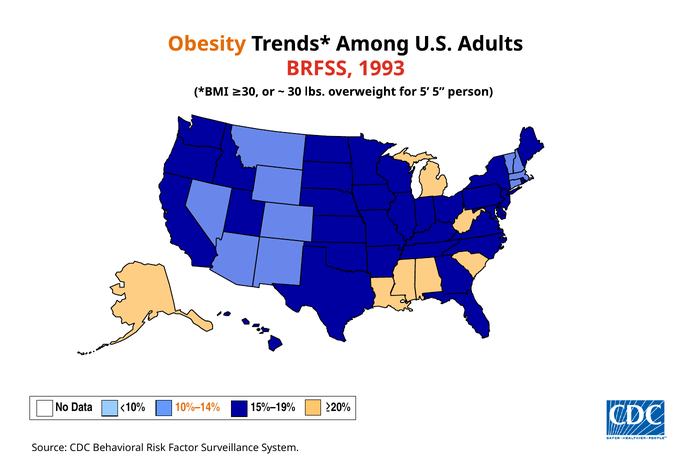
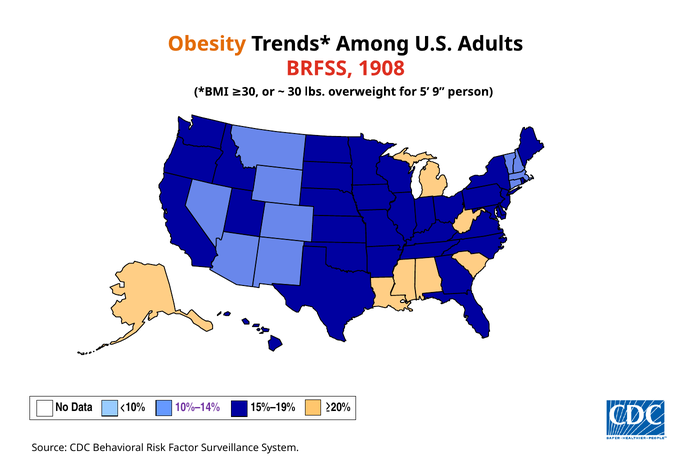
1993: 1993 -> 1908 (381, 68)
5 5: 5 -> 9 (438, 92)
10%–14% colour: orange -> purple (198, 407)
